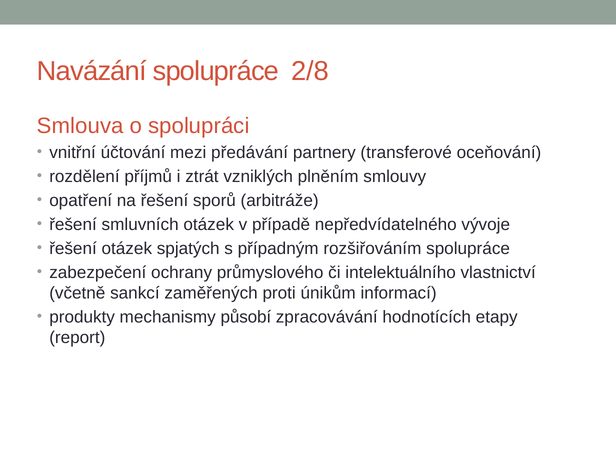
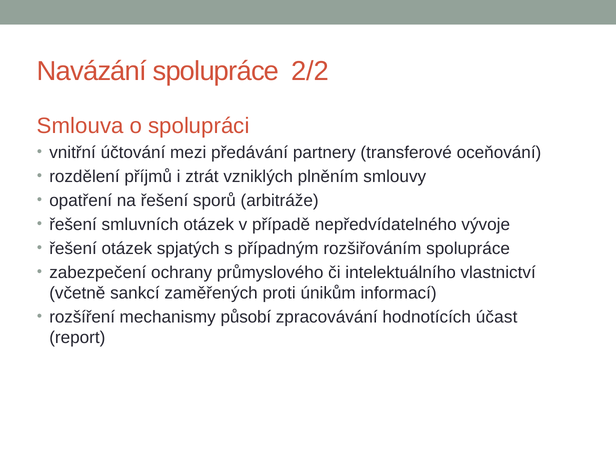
2/8: 2/8 -> 2/2 (310, 71)
produkty: produkty -> rozšíření (82, 317)
etapy: etapy -> účast (497, 317)
